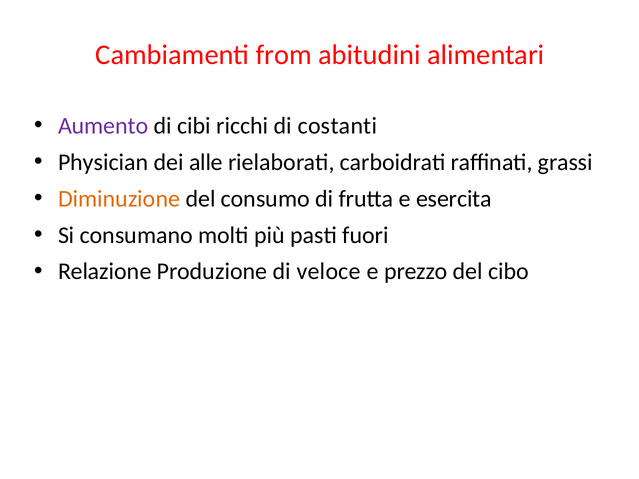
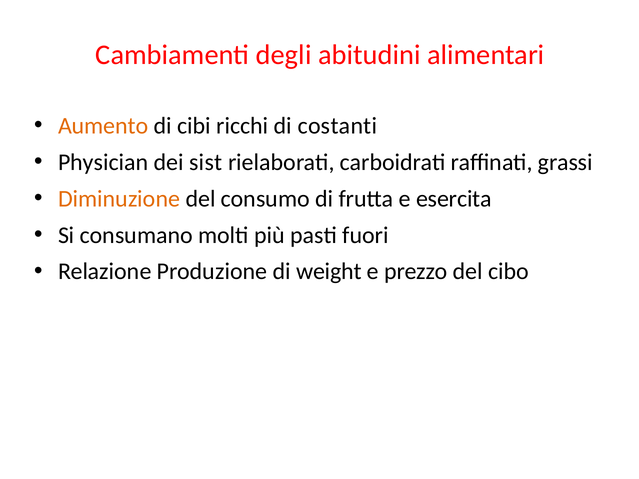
from: from -> degli (284, 55)
Aumento colour: purple -> orange (103, 126)
alle: alle -> sist (206, 162)
veloce: veloce -> weight (329, 272)
